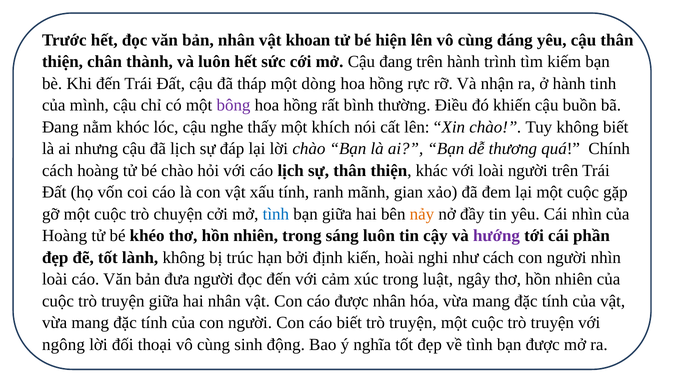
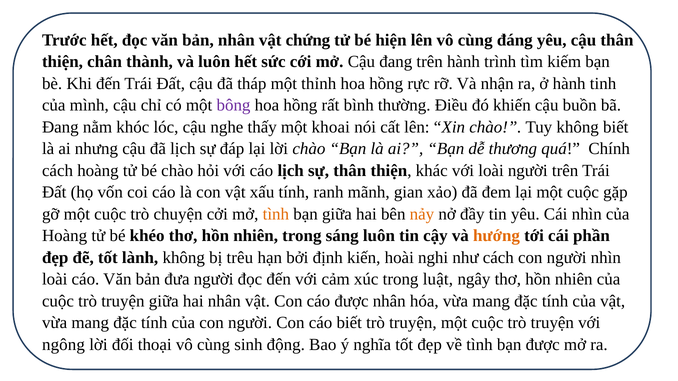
khoan: khoan -> chứng (308, 40)
dòng: dòng -> thỉnh (319, 84)
khích: khích -> khoai (331, 127)
tình colour: blue -> orange (276, 214)
hướng colour: purple -> orange (497, 236)
trúc: trúc -> trêu (240, 258)
